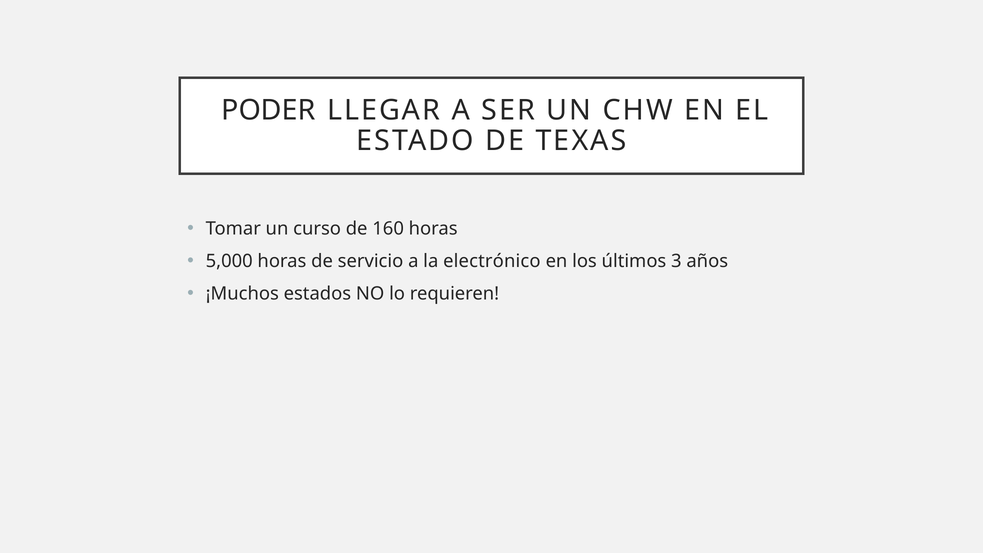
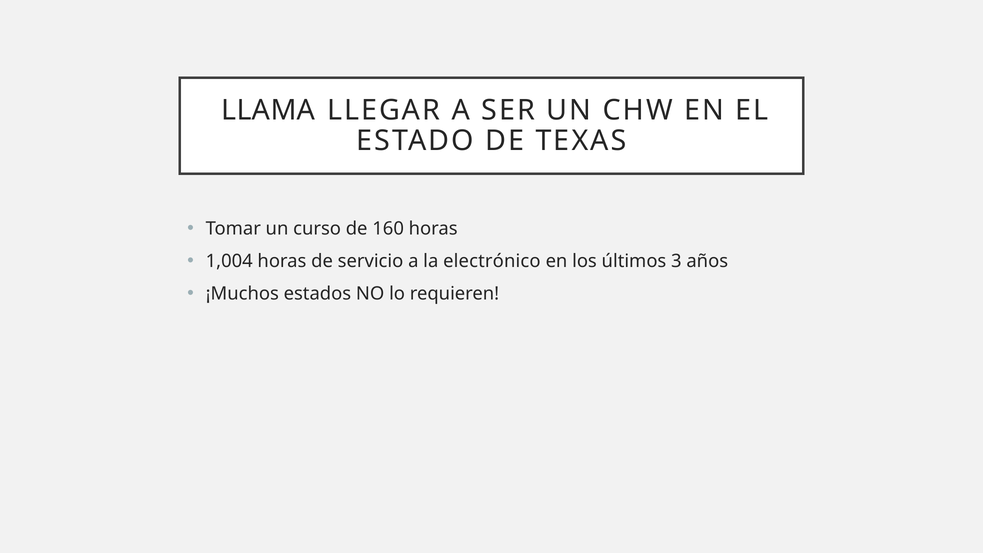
PODER: PODER -> LLAMA (268, 110)
5,000: 5,000 -> 1,004 (229, 261)
